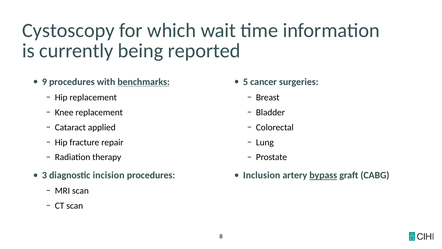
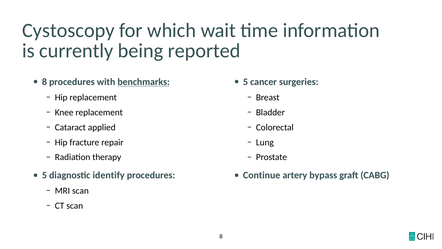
9: 9 -> 8 (44, 82)
3: 3 -> 5 (44, 175)
incision: incision -> identify (109, 175)
Inclusion: Inclusion -> Continue (262, 175)
bypass underline: present -> none (323, 175)
